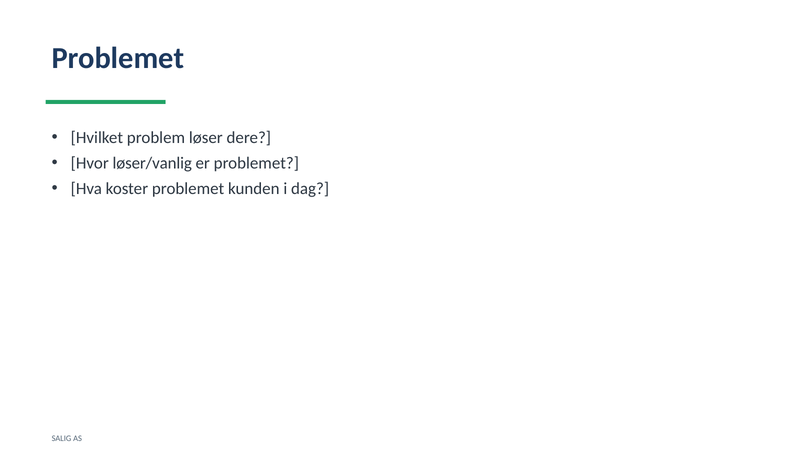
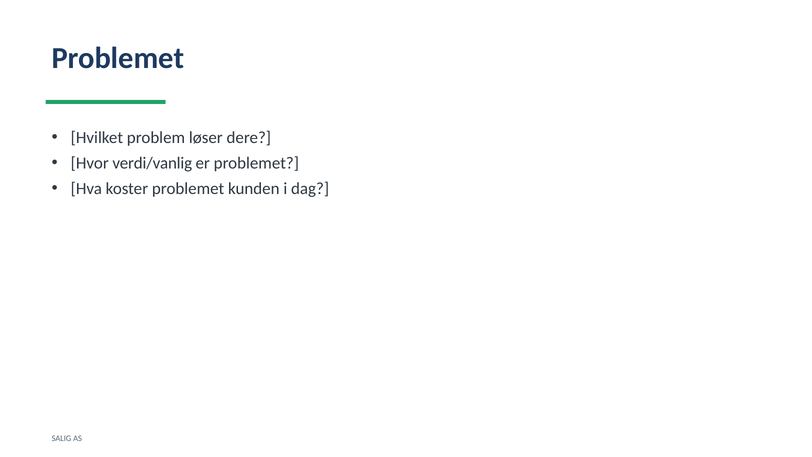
løser/vanlig: løser/vanlig -> verdi/vanlig (152, 163)
